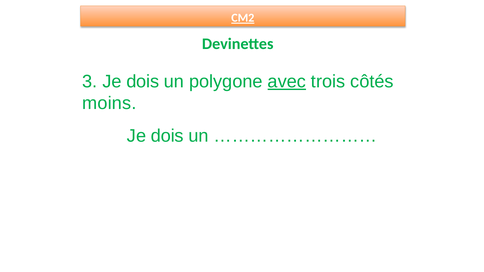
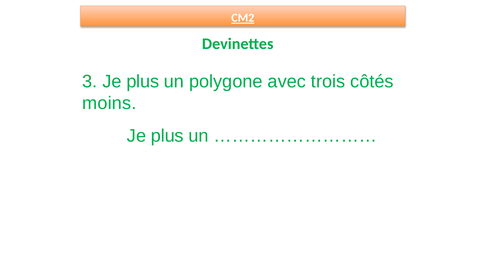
3 Je dois: dois -> plus (143, 82)
avec underline: present -> none (287, 82)
dois: dois -> plus (167, 136)
